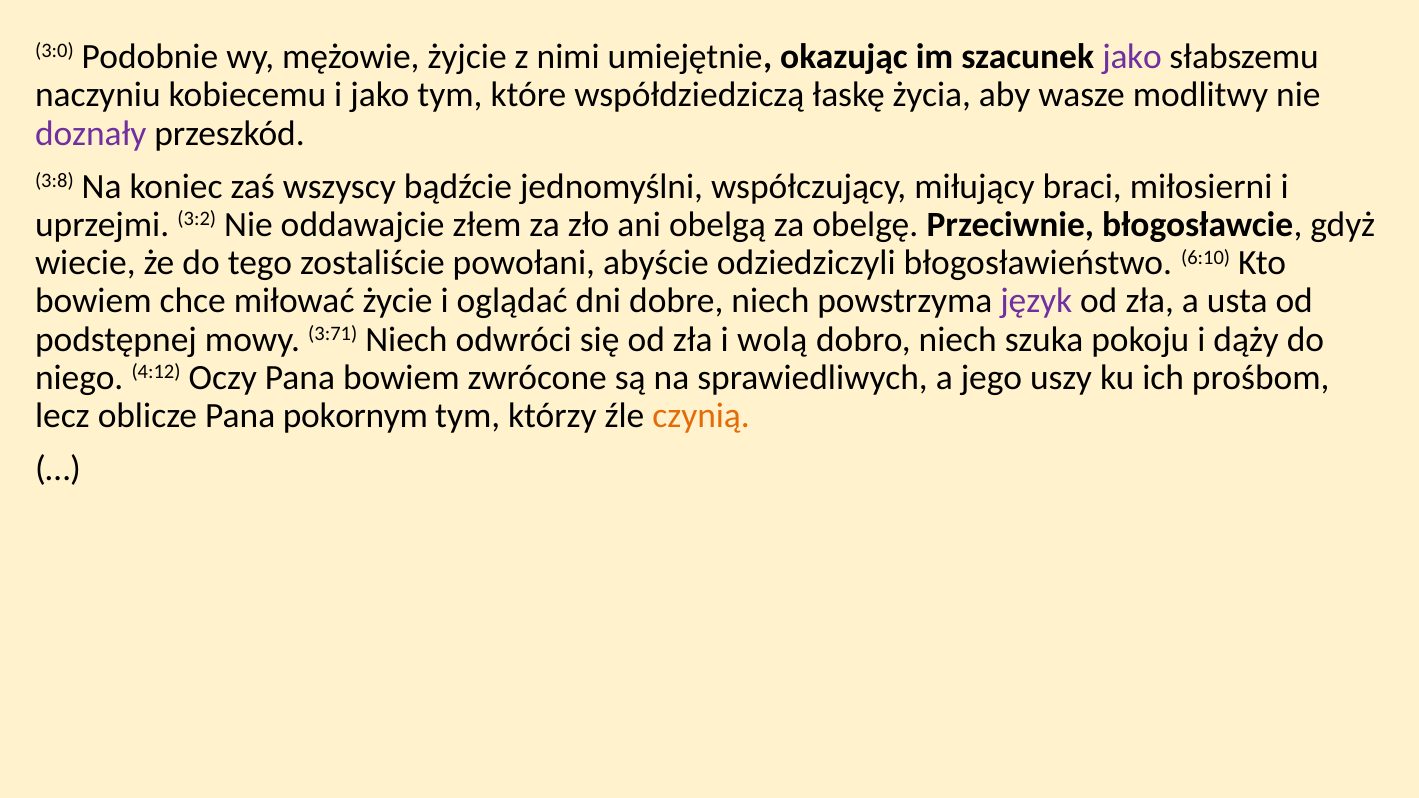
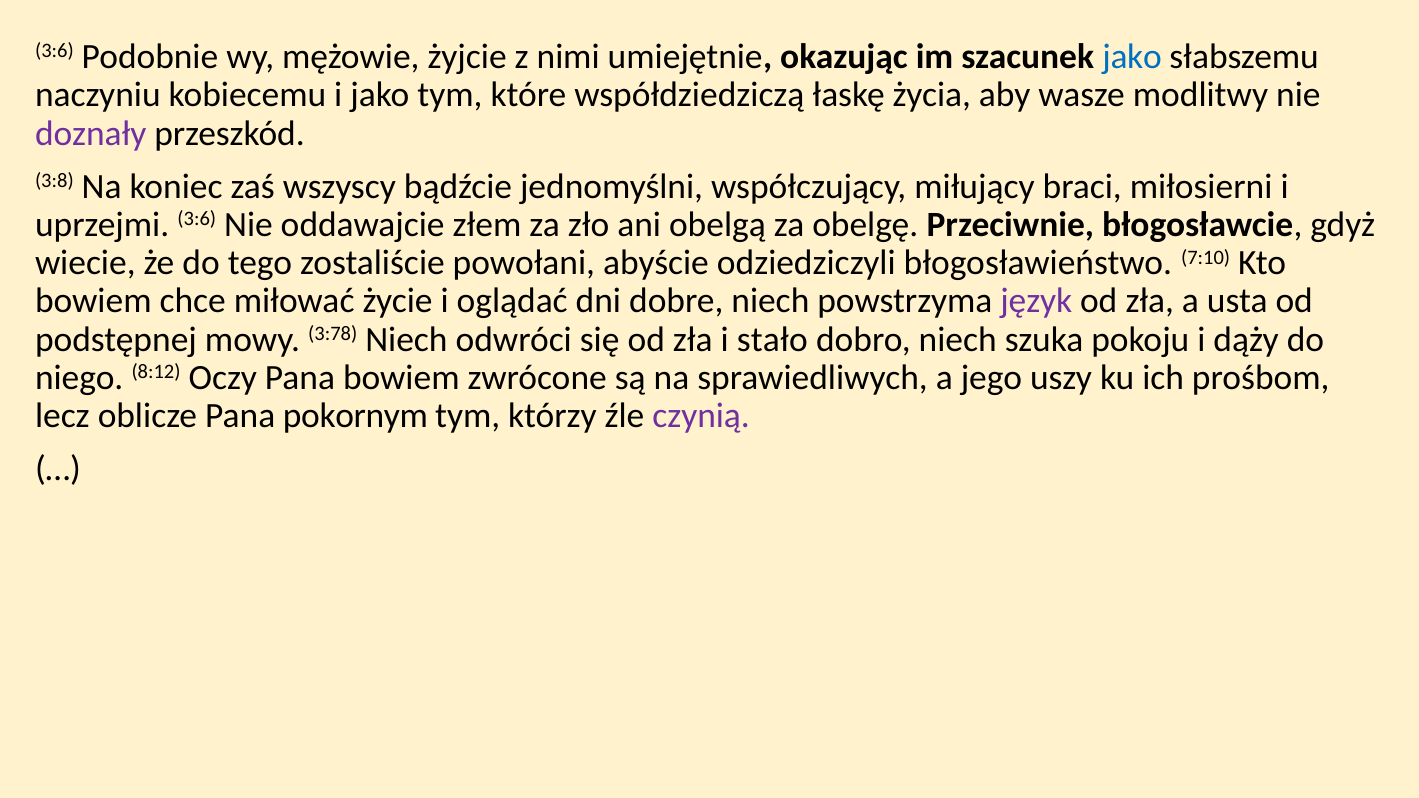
3:0: 3:0 -> 3:6 (54, 51)
jako colour: purple -> blue (1132, 57)
uprzejmi 3:2: 3:2 -> 3:6 (197, 219)
6:10: 6:10 -> 7:10 (1206, 257)
3:71: 3:71 -> 3:78 (333, 334)
wolą: wolą -> stało (772, 340)
4:12: 4:12 -> 8:12 (156, 372)
czynią colour: orange -> purple (701, 416)
